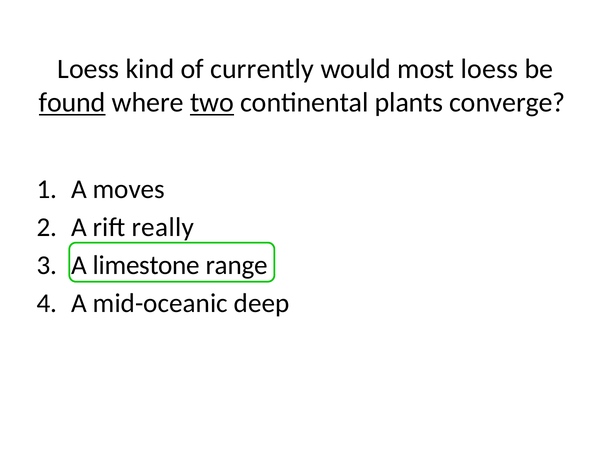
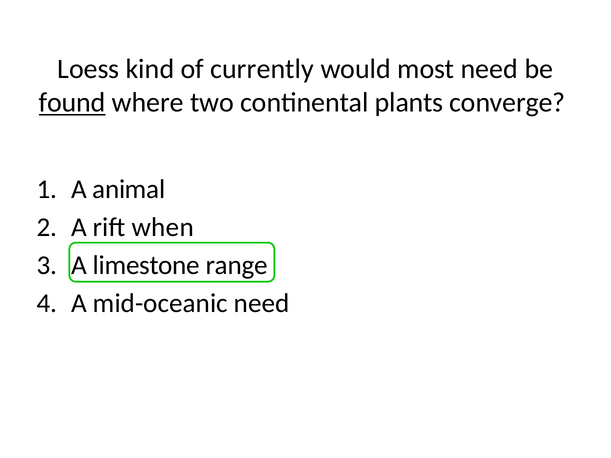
most loess: loess -> need (489, 69)
two underline: present -> none (212, 103)
moves: moves -> animal (129, 189)
really: really -> when (163, 227)
mid-oceanic deep: deep -> need (262, 303)
